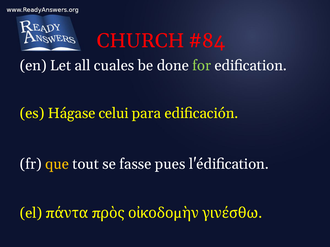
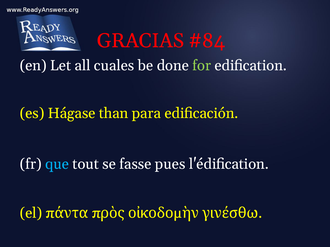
CHURCH: CHURCH -> GRACIAS (140, 41)
celui: celui -> than (114, 114)
que colour: yellow -> light blue (57, 164)
